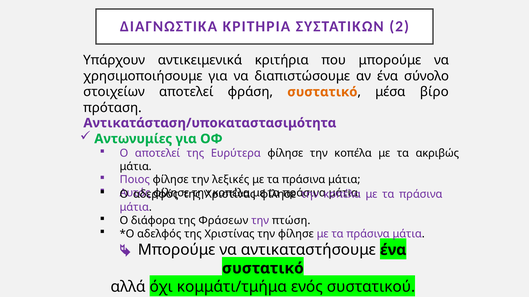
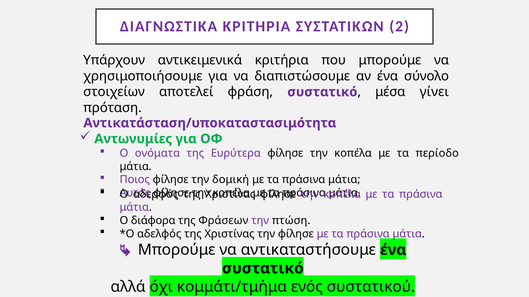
συστατικό colour: orange -> purple (322, 92)
βίρο: βίρο -> γίνει (434, 92)
Ο αποτελεί: αποτελεί -> ονόματα (157, 153)
ακριβώς: ακριβώς -> περίοδο (437, 153)
λεξικές: λεξικές -> δομική (231, 180)
